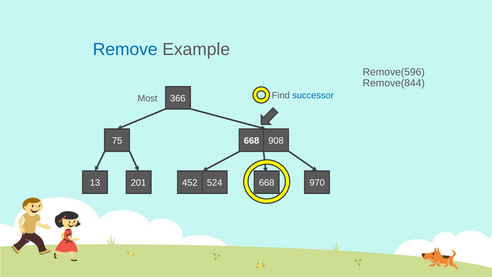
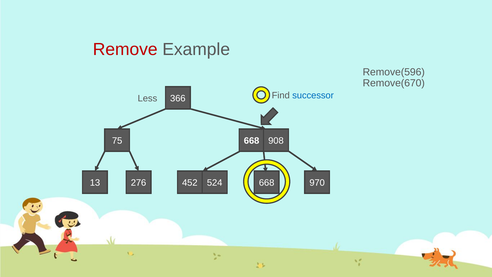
Remove colour: blue -> red (125, 49)
Remove(844: Remove(844 -> Remove(670 (394, 83)
Most: Most -> Less (147, 98)
201: 201 -> 276 (139, 183)
